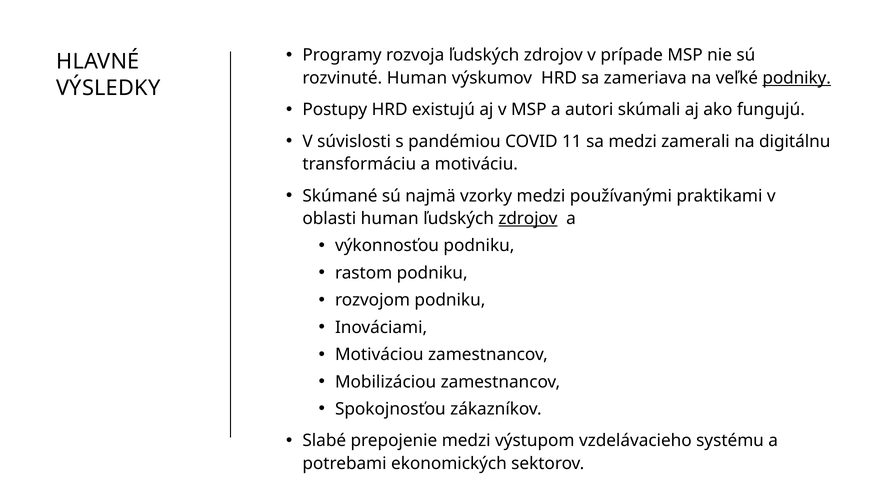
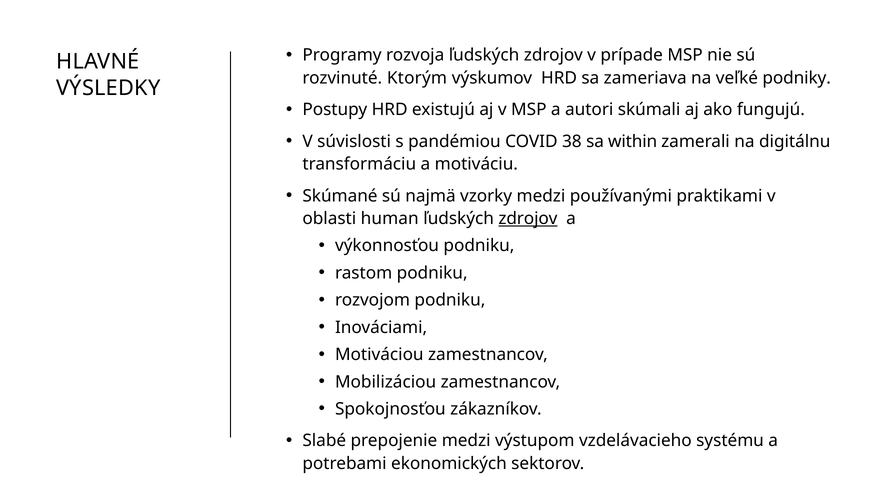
rozvinuté Human: Human -> Ktorým (417, 78)
podniky underline: present -> none (797, 78)
11: 11 -> 38 (572, 142)
sa medzi: medzi -> within (633, 142)
